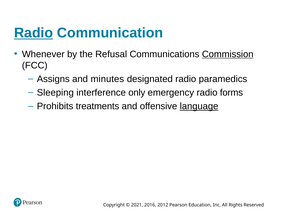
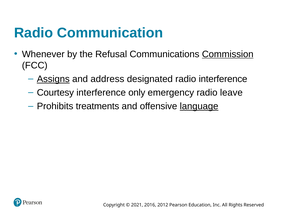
Radio underline: present -> none (34, 33)
Assigns underline: none -> present (53, 79)
minutes: minutes -> address (107, 79)
radio paramedics: paramedics -> interference (223, 79)
Sleeping: Sleeping -> Courtesy (55, 93)
forms: forms -> leave (231, 93)
